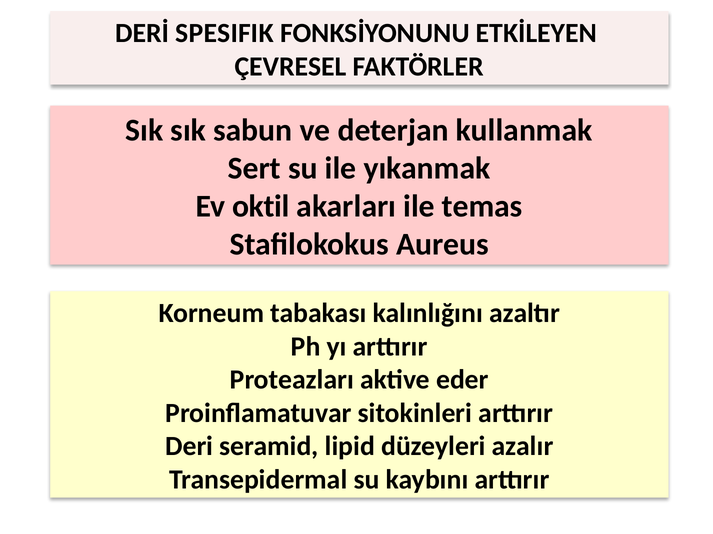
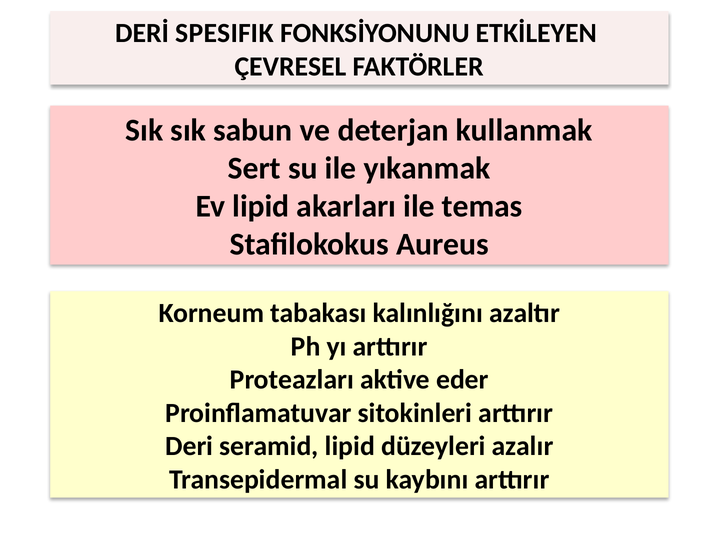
Ev oktil: oktil -> lipid (261, 207)
